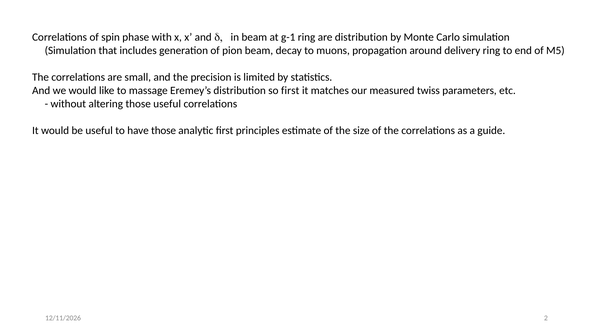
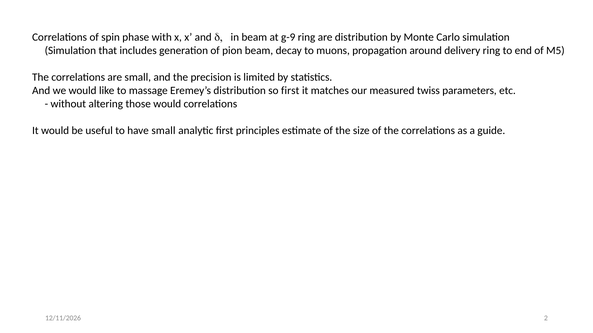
g-1: g-1 -> g-9 (288, 37)
those useful: useful -> would (167, 104)
have those: those -> small (163, 131)
